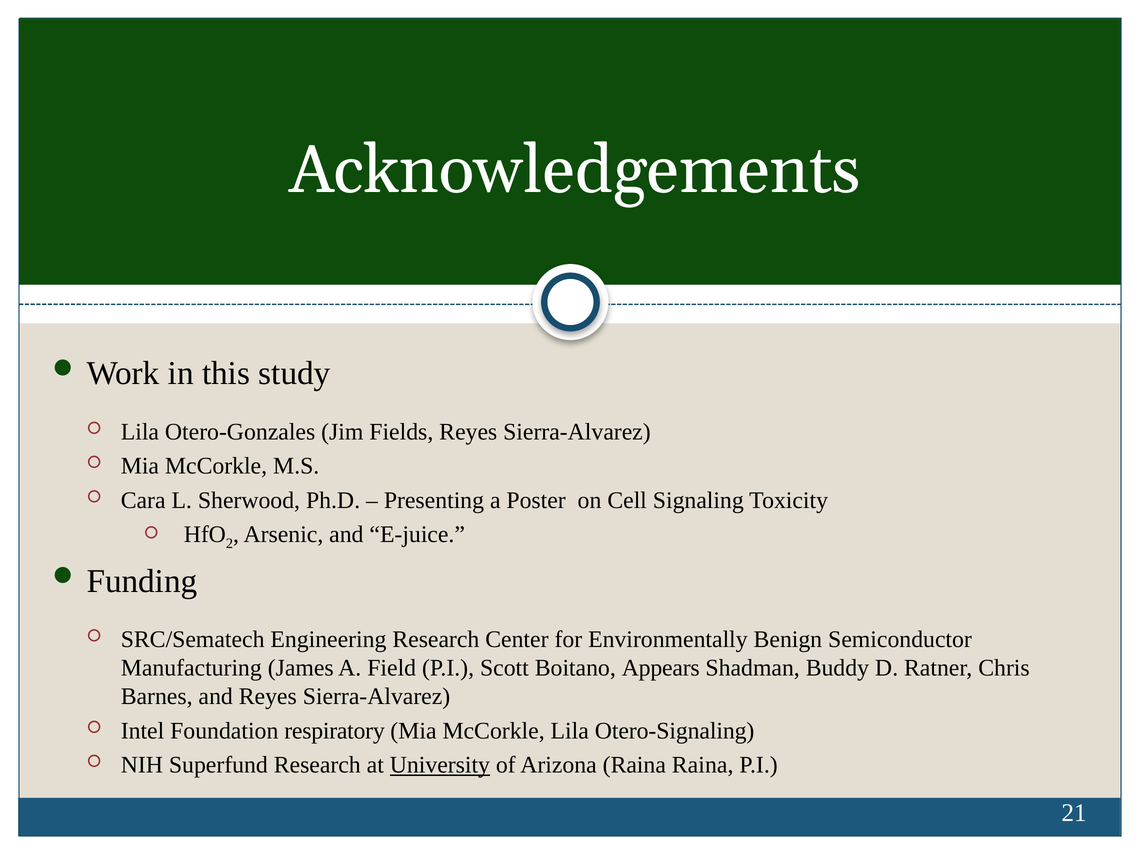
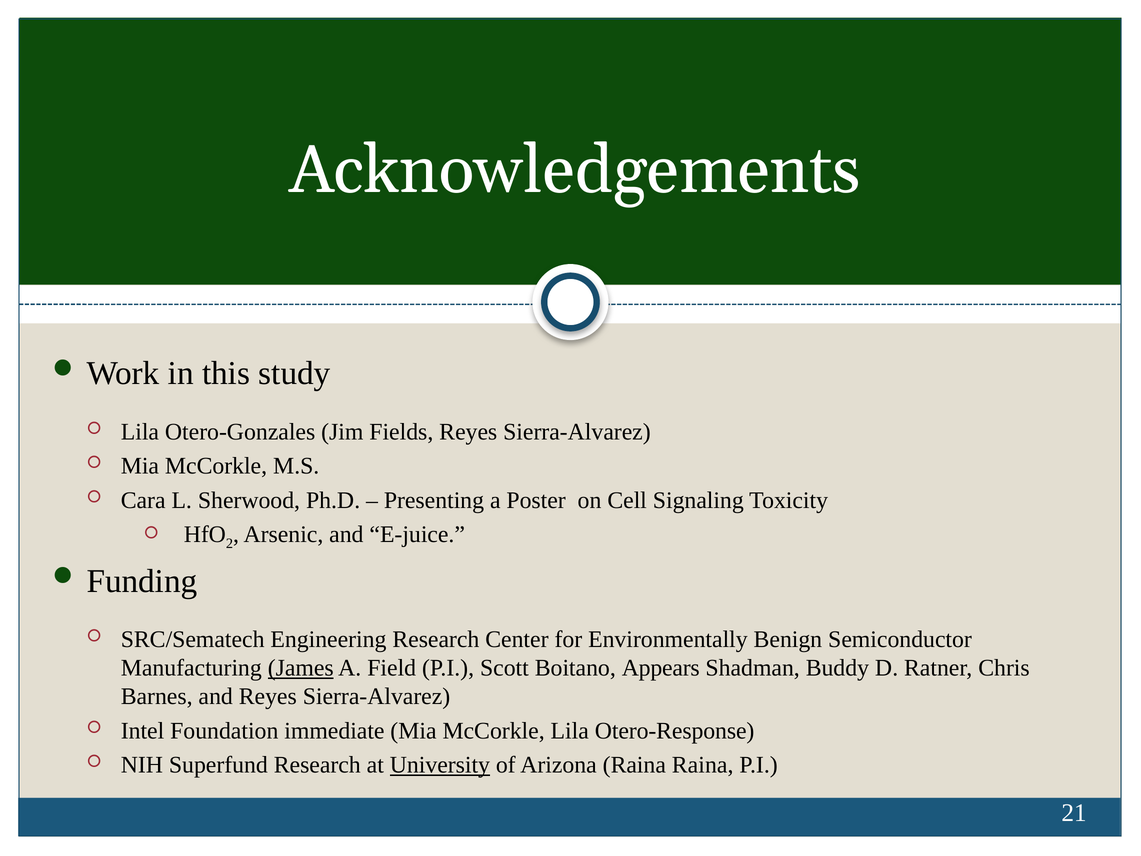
James underline: none -> present (301, 668)
respiratory: respiratory -> immediate (334, 731)
Otero-Signaling: Otero-Signaling -> Otero-Response (675, 731)
